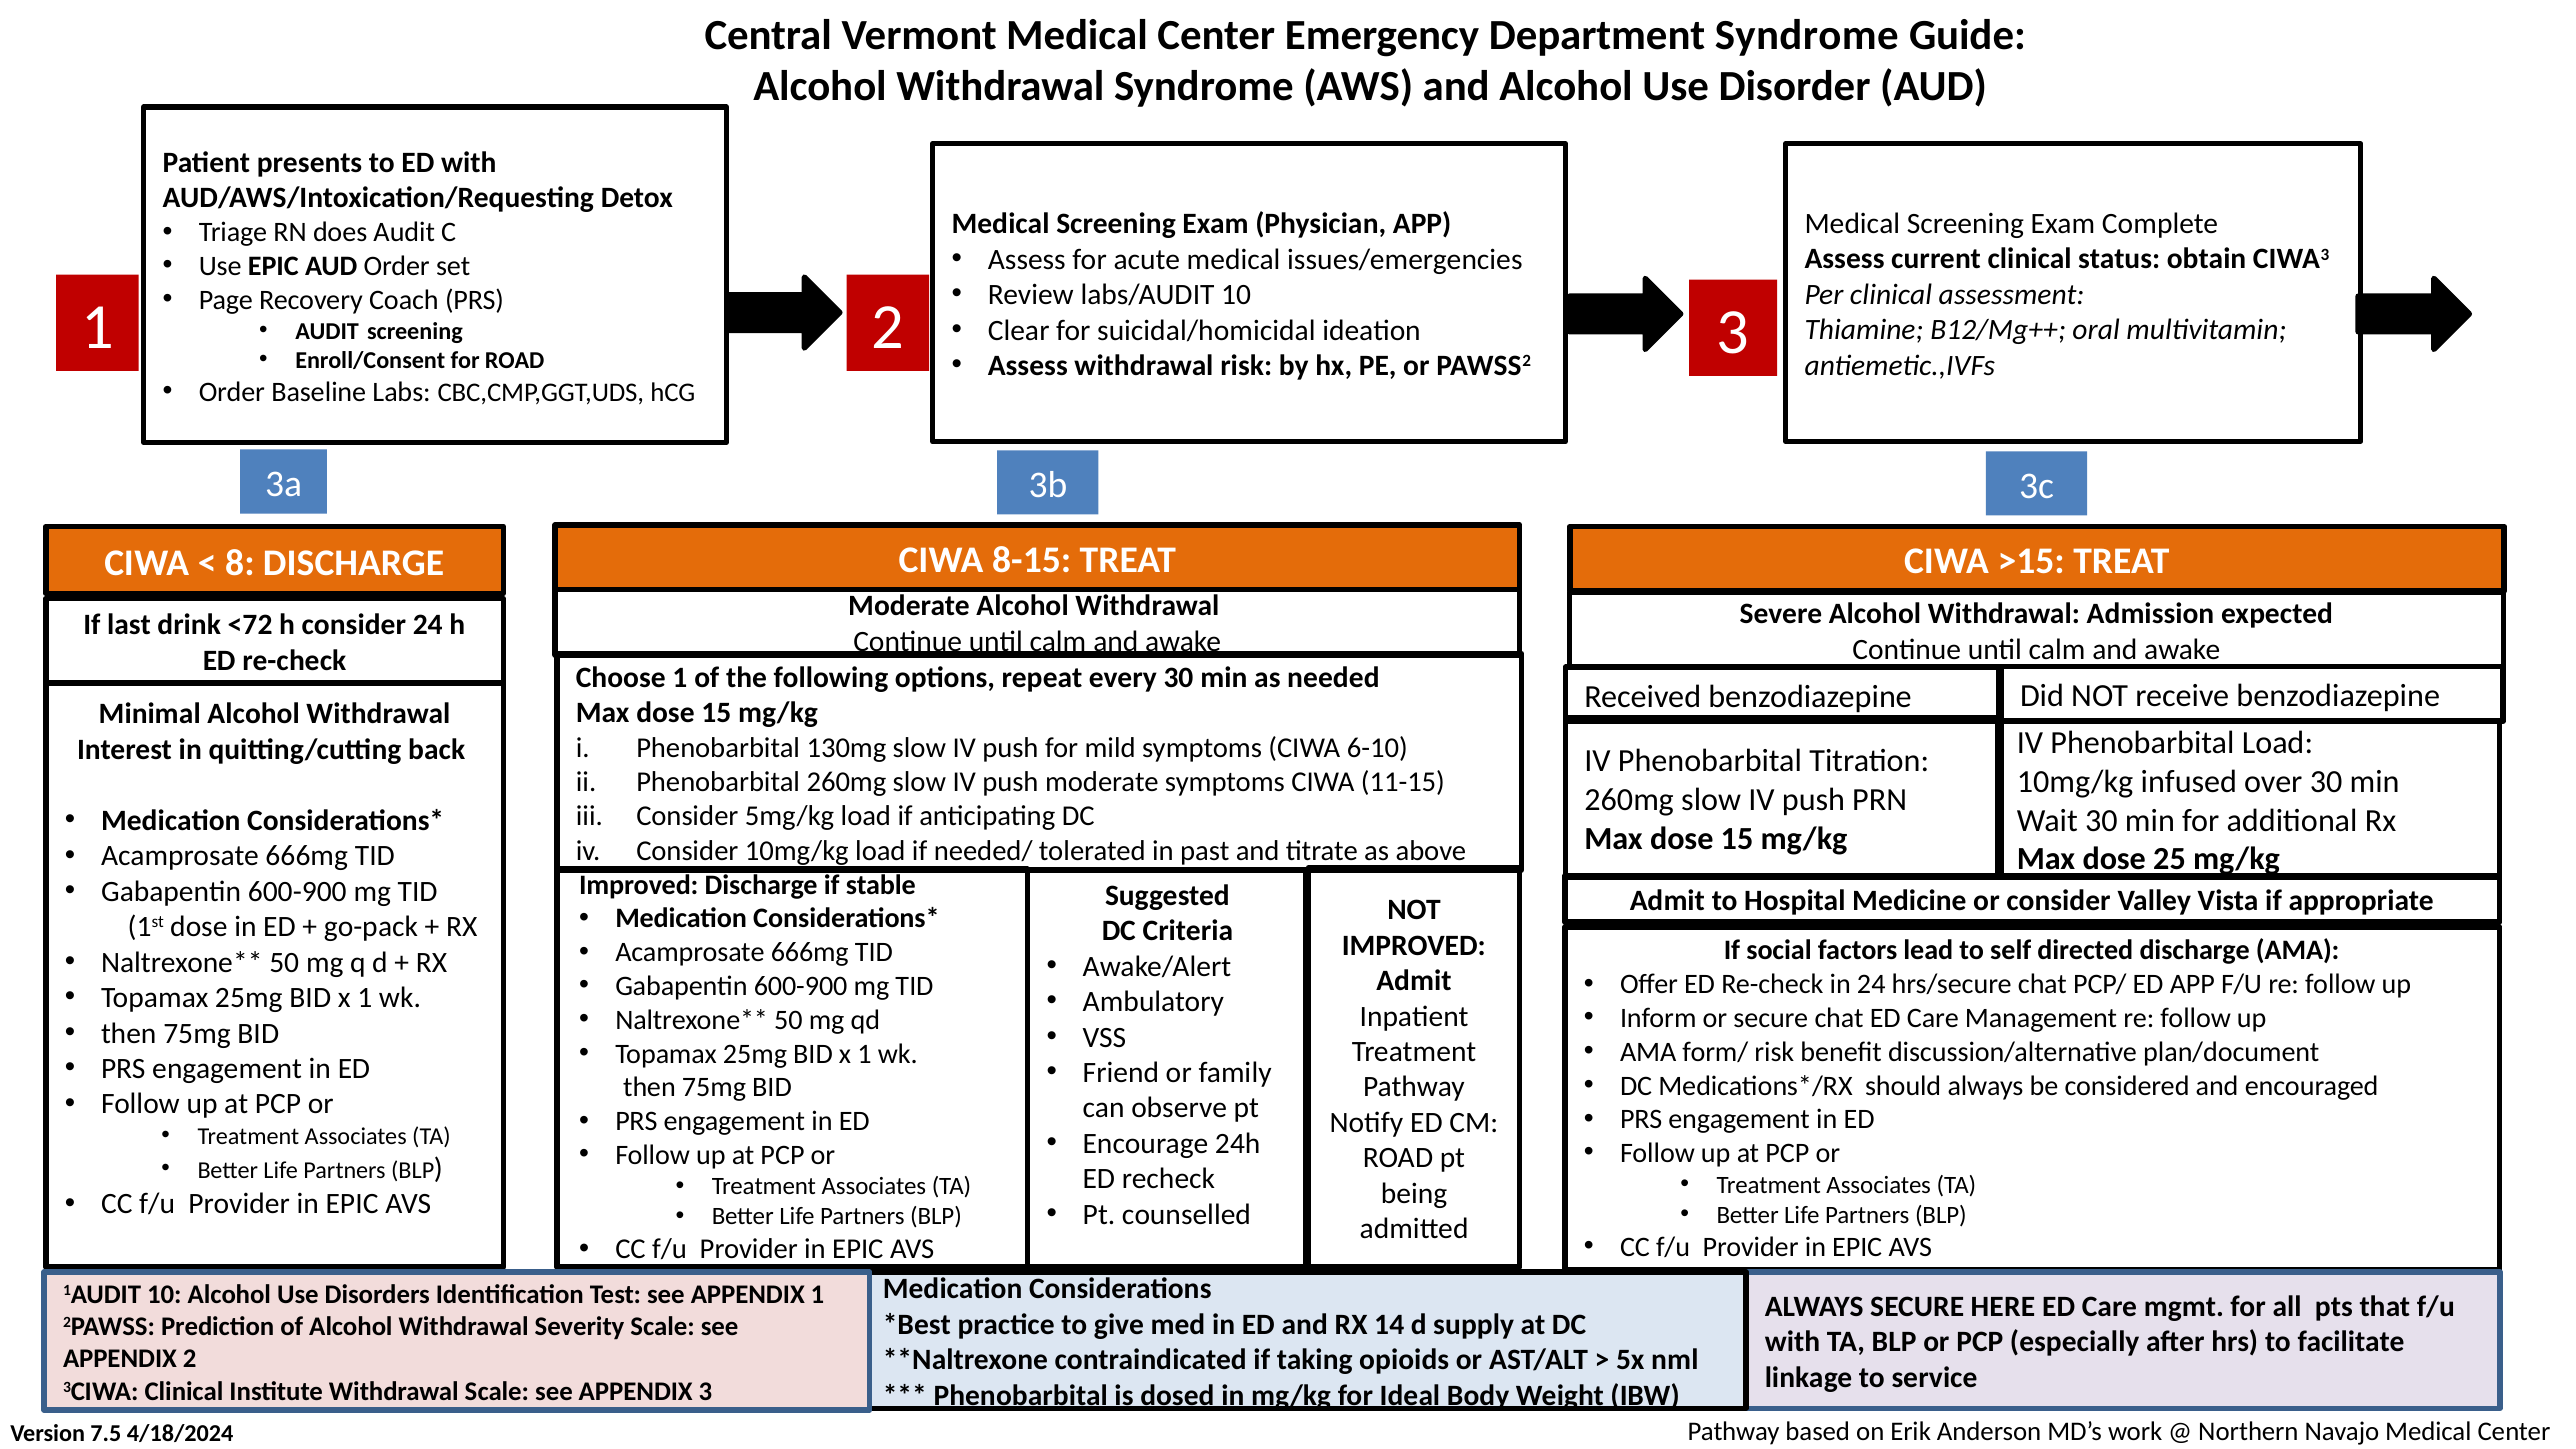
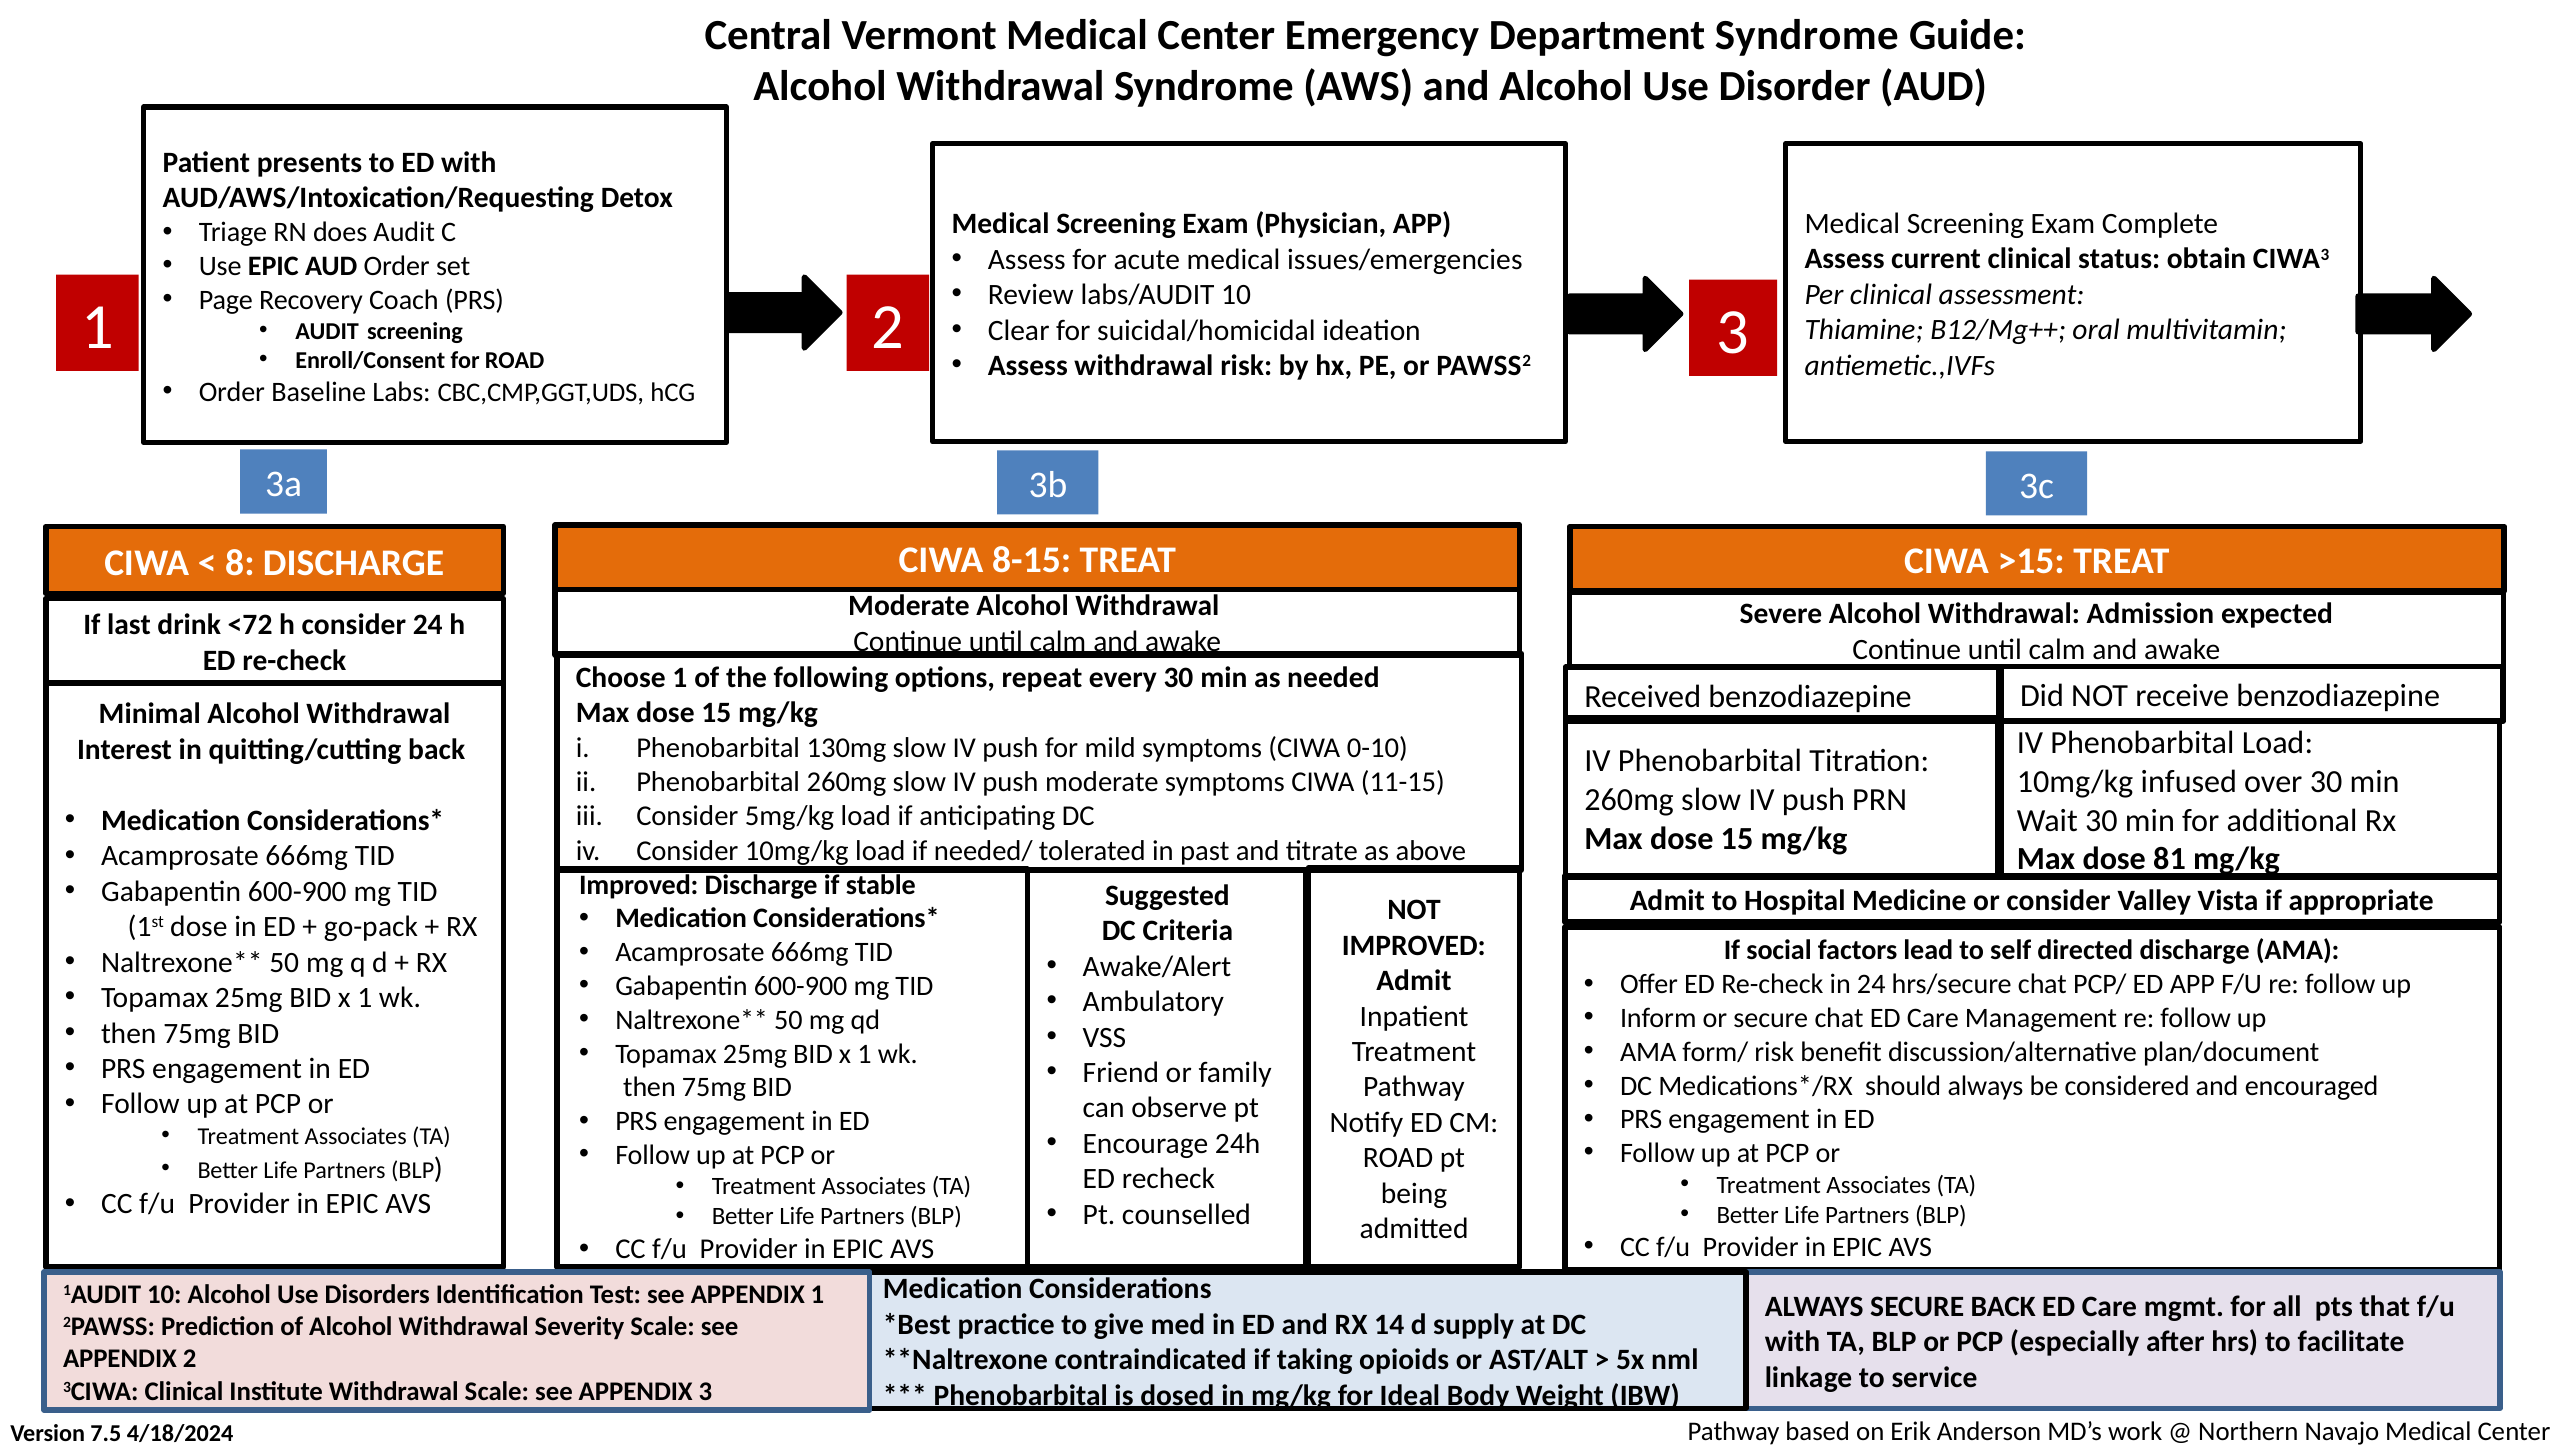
6-10: 6-10 -> 0-10 (1377, 748)
25: 25 -> 81 (2170, 859)
SECURE HERE: HERE -> BACK (2003, 1307)
